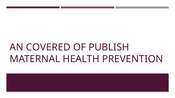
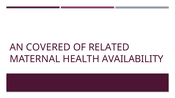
PUBLISH: PUBLISH -> RELATED (109, 47)
PREVENTION: PREVENTION -> AVAILABILITY (133, 59)
